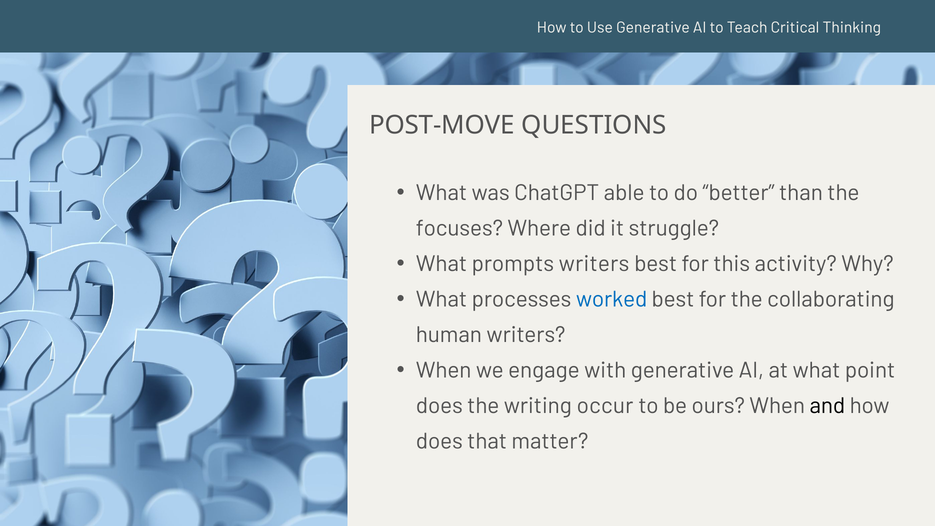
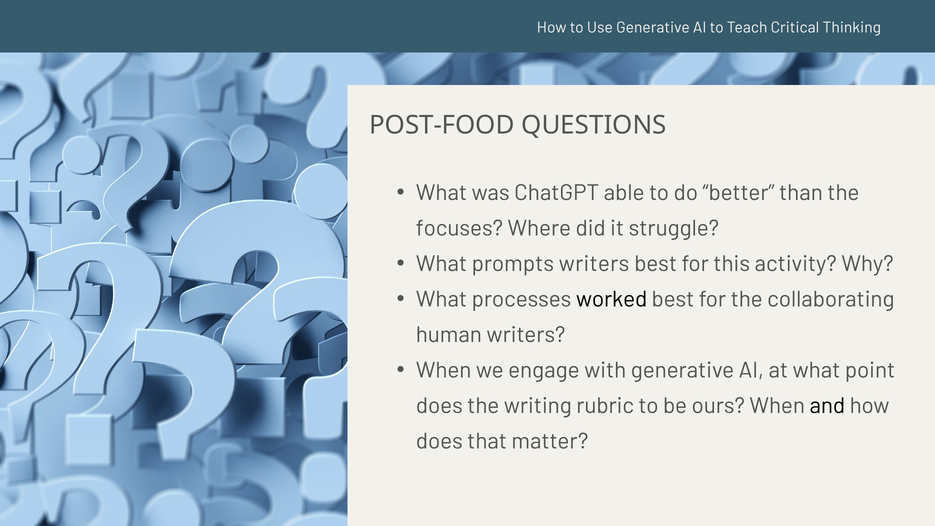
POST-MOVE: POST-MOVE -> POST-FOOD (442, 125)
worked colour: blue -> black (612, 299)
occur: occur -> rubric (605, 406)
